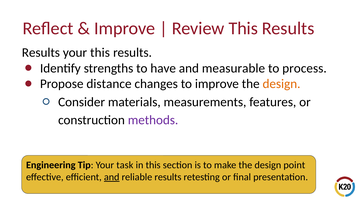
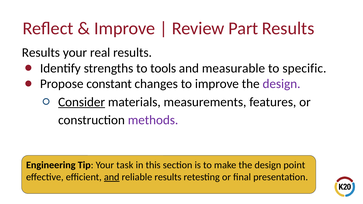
Review This: This -> Part (243, 28)
your this: this -> real (100, 53)
have: have -> tools (163, 68)
process: process -> specific (304, 68)
distance: distance -> constant (109, 84)
design colour: orange -> purple (282, 84)
Consider underline: none -> present (82, 102)
